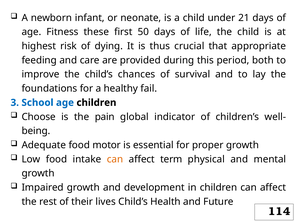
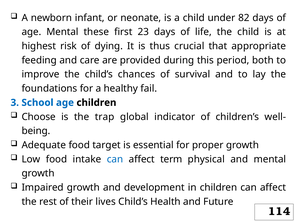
21: 21 -> 82 (244, 18)
age Fitness: Fitness -> Mental (62, 32)
50: 50 -> 23 (143, 32)
pain: pain -> trap (105, 117)
motor: motor -> target (107, 145)
can colour: orange -> blue (115, 159)
